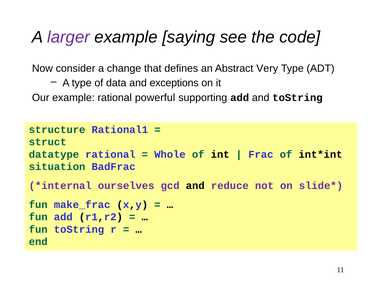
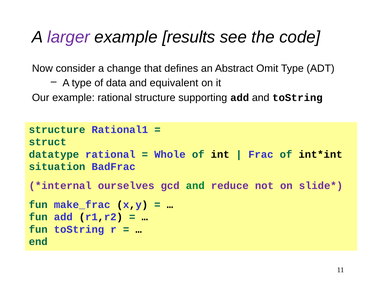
saying: saying -> results (189, 37)
Very: Very -> Omit (267, 68)
exceptions: exceptions -> equivalent (174, 83)
rational powerful: powerful -> structure (155, 98)
and colour: black -> green (195, 186)
